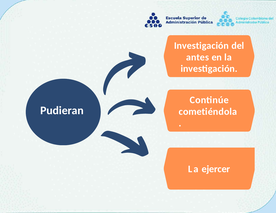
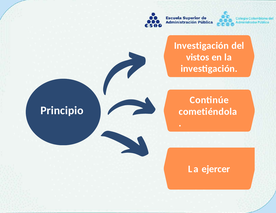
antes: antes -> vistos (198, 57)
Pudieran: Pudieran -> Principio (62, 110)
